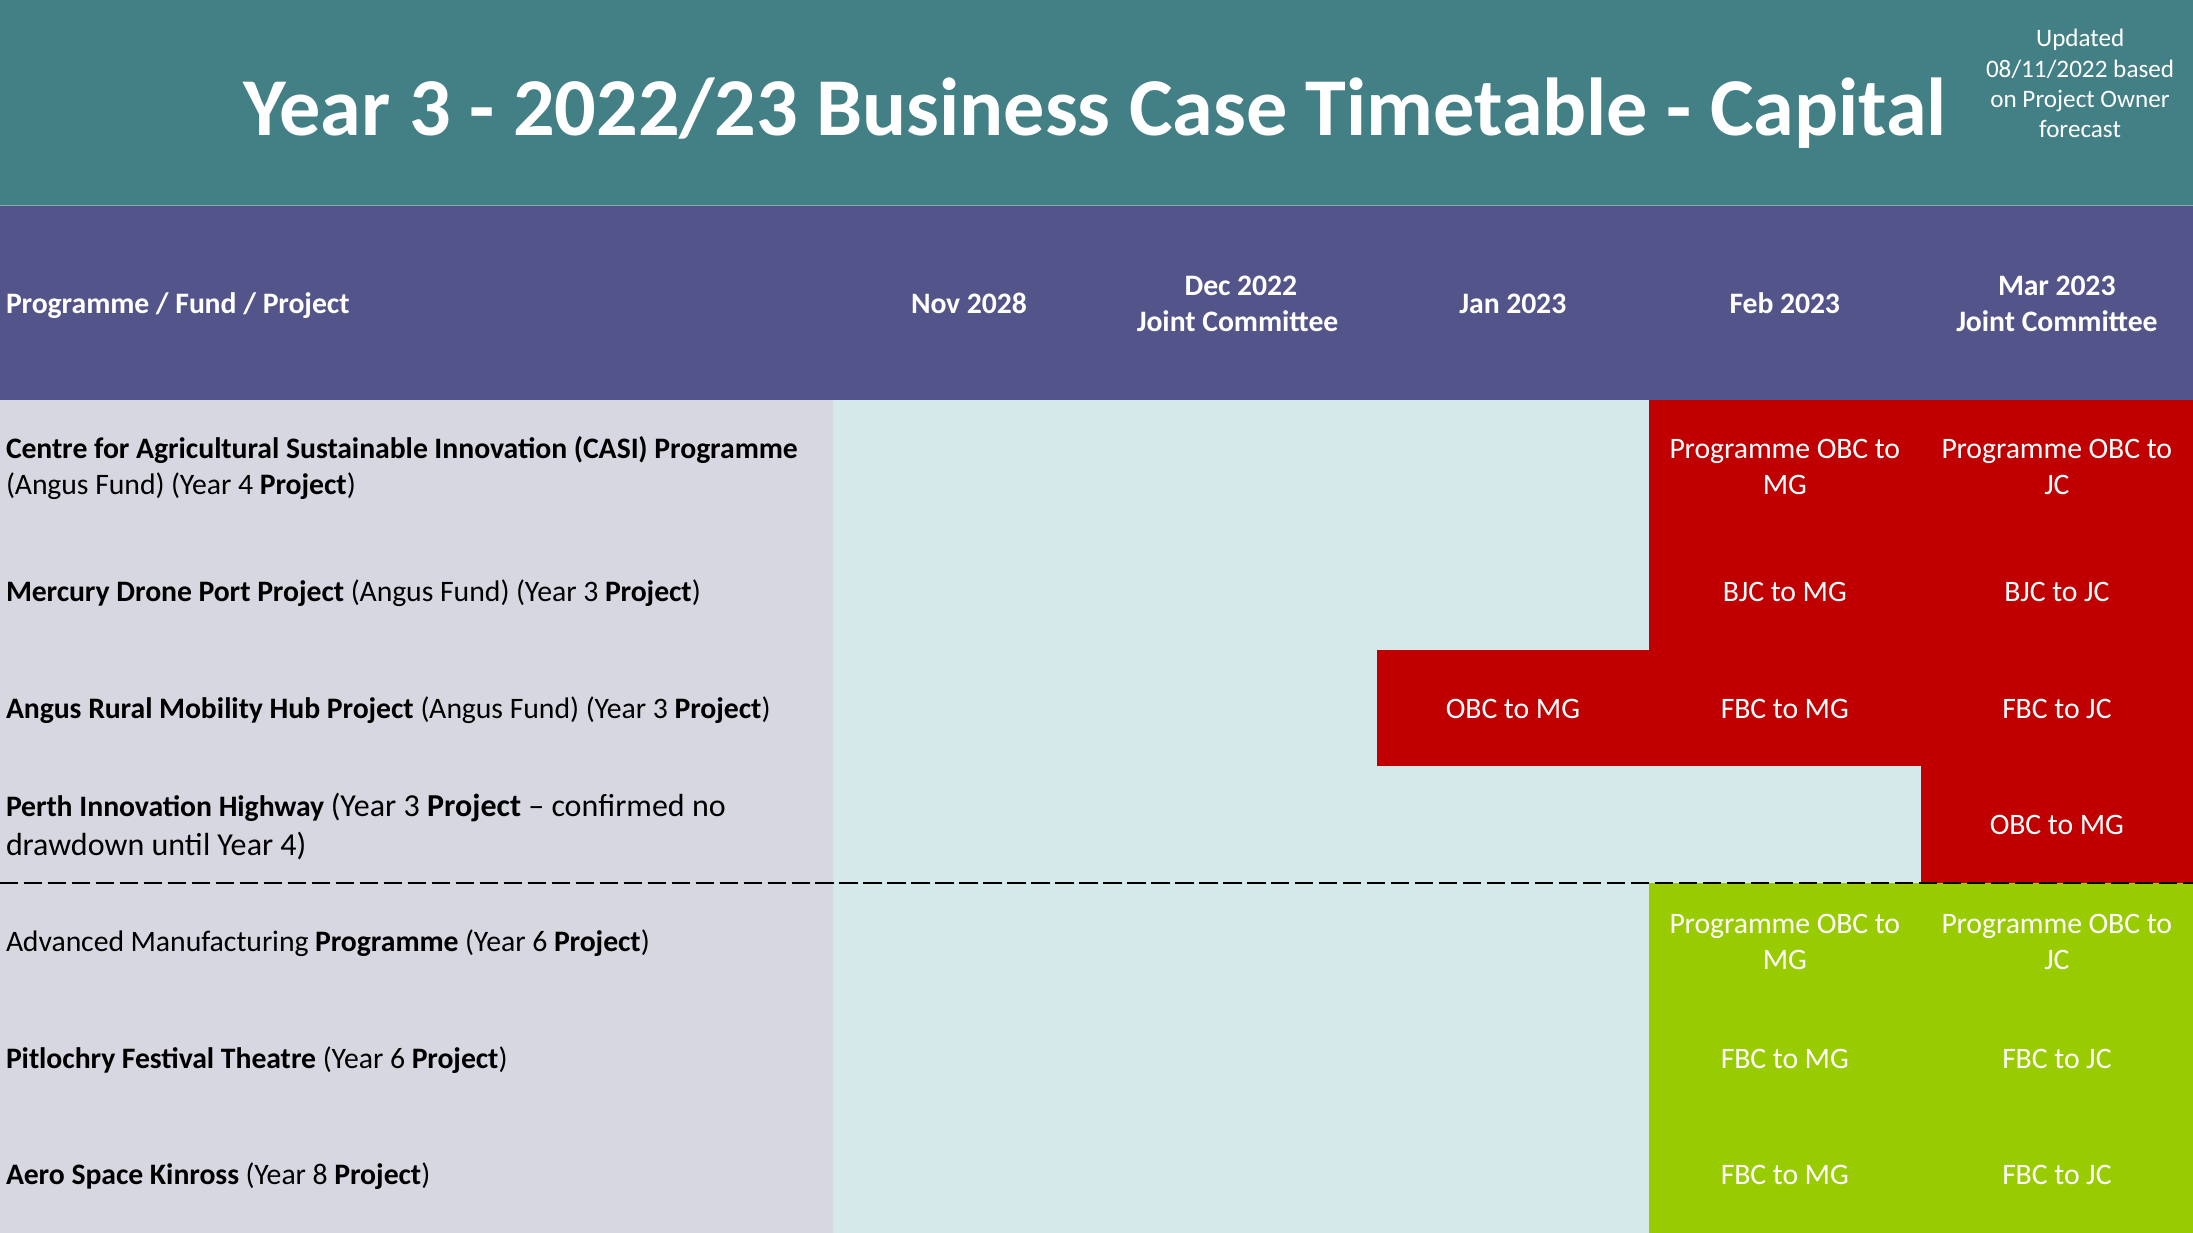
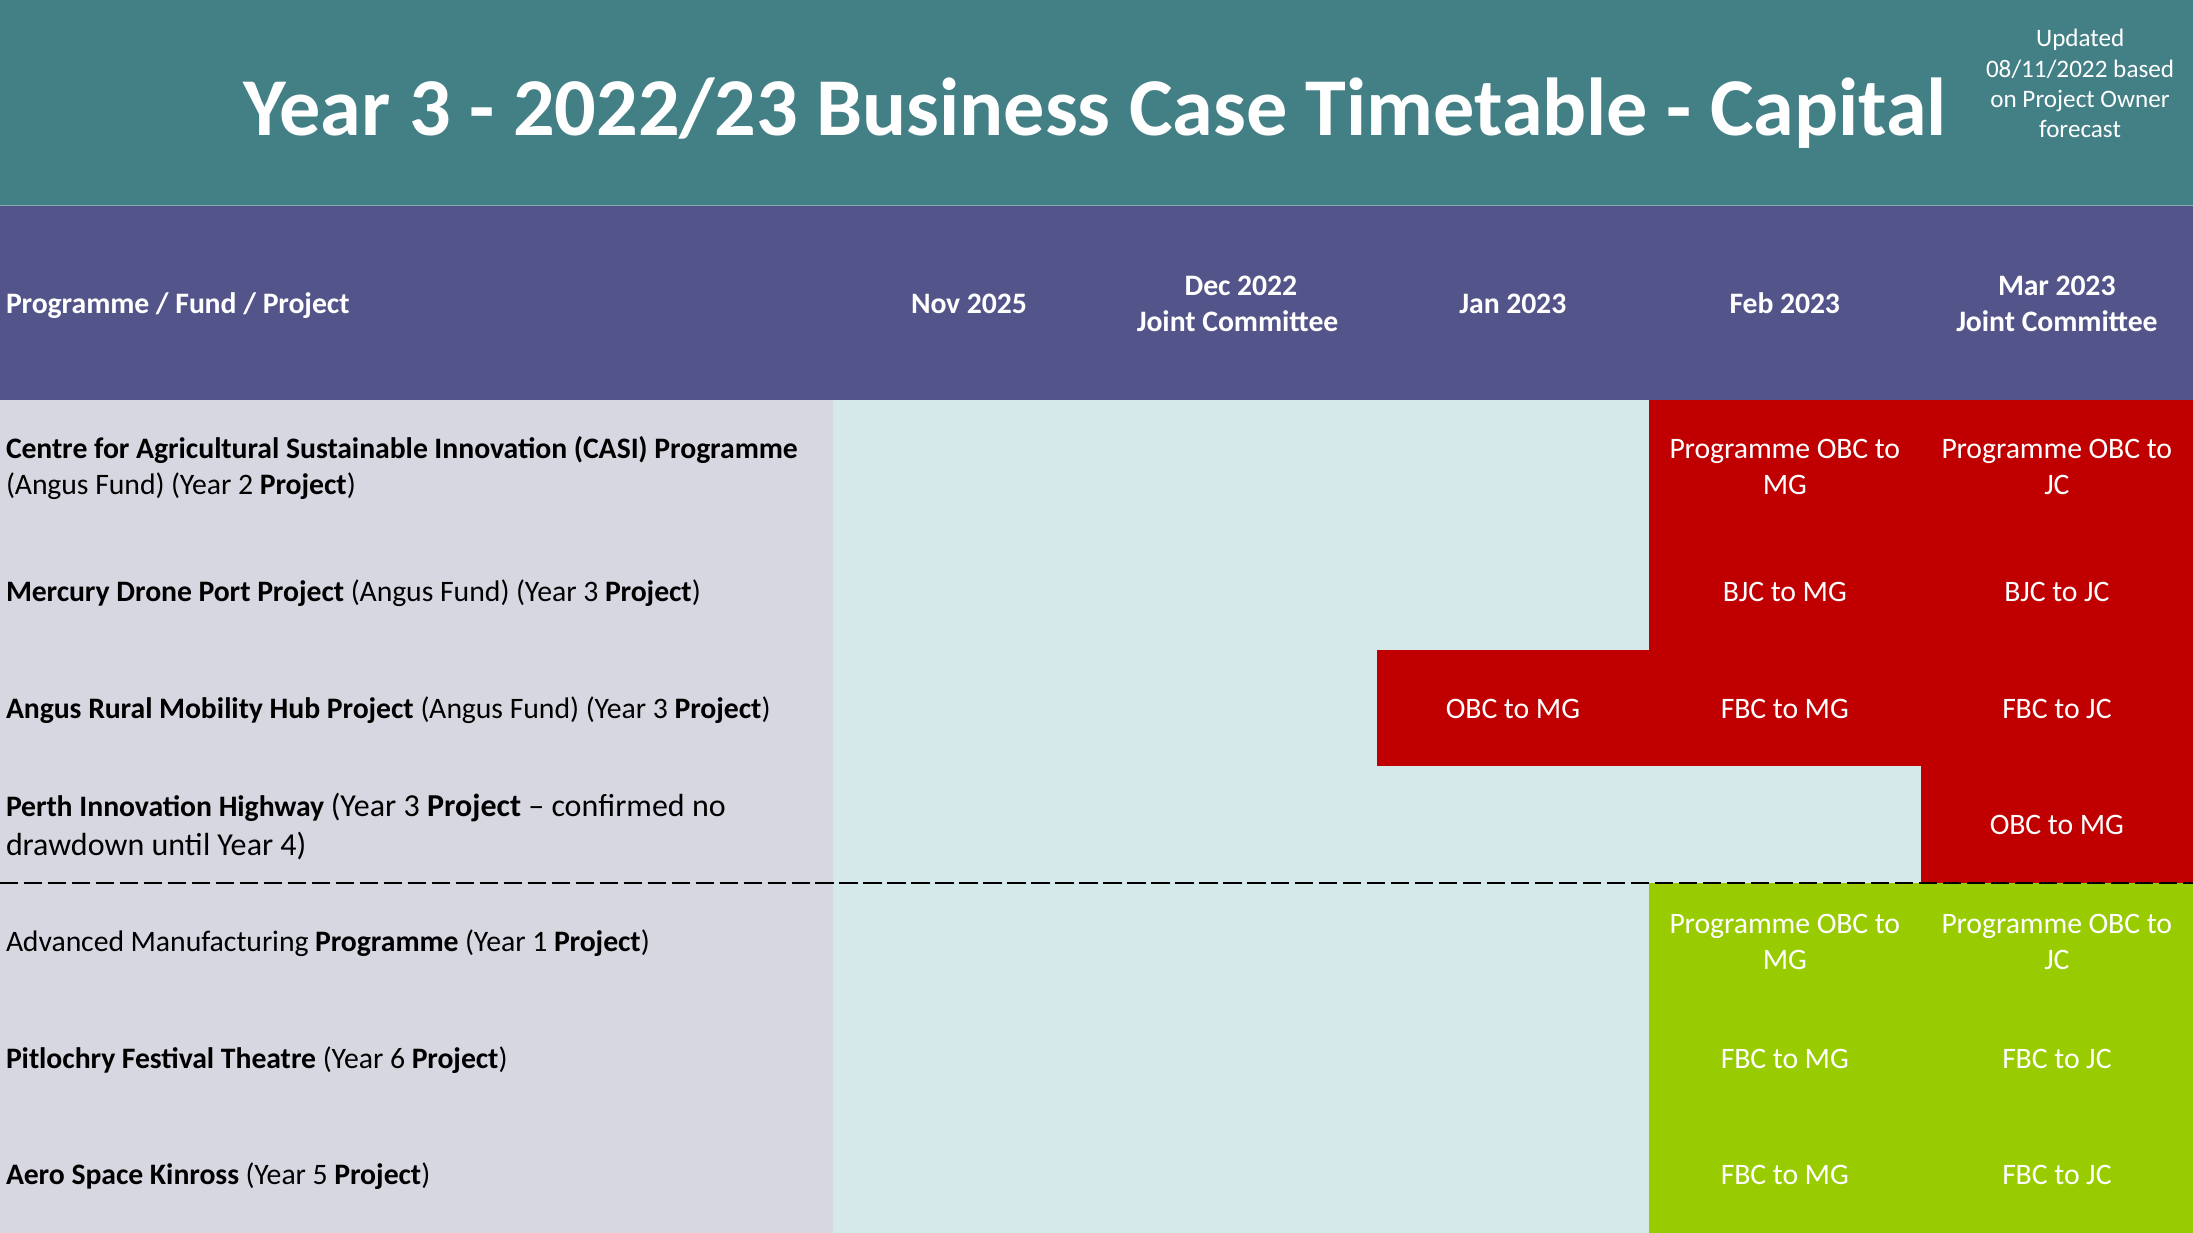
2028: 2028 -> 2025 (997, 303)
Fund Year 4: 4 -> 2 (246, 485)
Programme Year 6: 6 -> 1 (540, 942)
8: 8 -> 5 (320, 1175)
